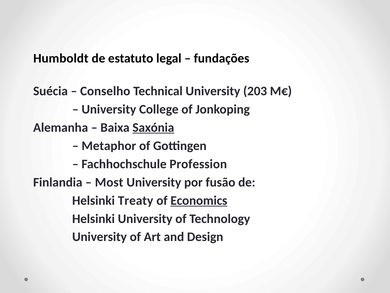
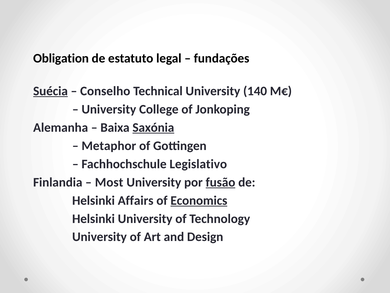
Humboldt: Humboldt -> Obligation (61, 58)
Suécia underline: none -> present (50, 91)
203: 203 -> 140 (255, 91)
Profession: Profession -> Legislativo (198, 164)
fusão underline: none -> present (220, 182)
Treaty: Treaty -> Affairs (136, 200)
